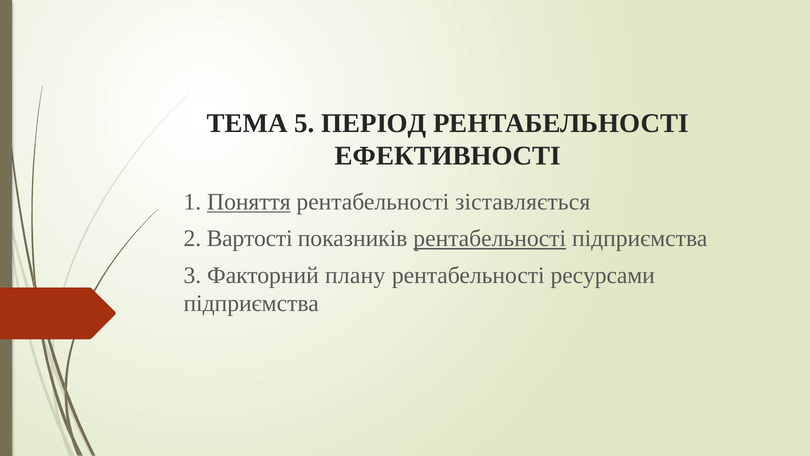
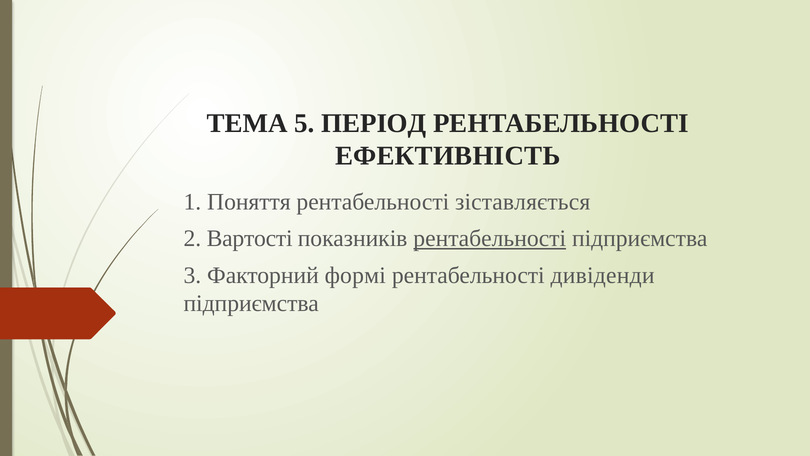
ЕФЕКТИВНОСТІ: ЕФЕКТИВНОСТІ -> ЕФЕКТИВНІСТЬ (448, 156)
Поняття underline: present -> none (249, 202)
плану: плану -> формі (355, 275)
ресурсами: ресурсами -> дивіденди (603, 275)
